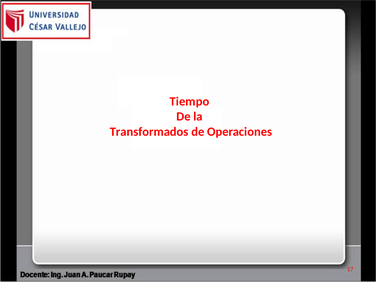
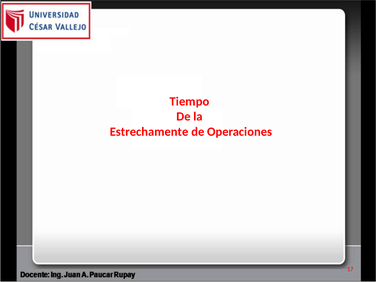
Transformados: Transformados -> Estrechamente (149, 132)
